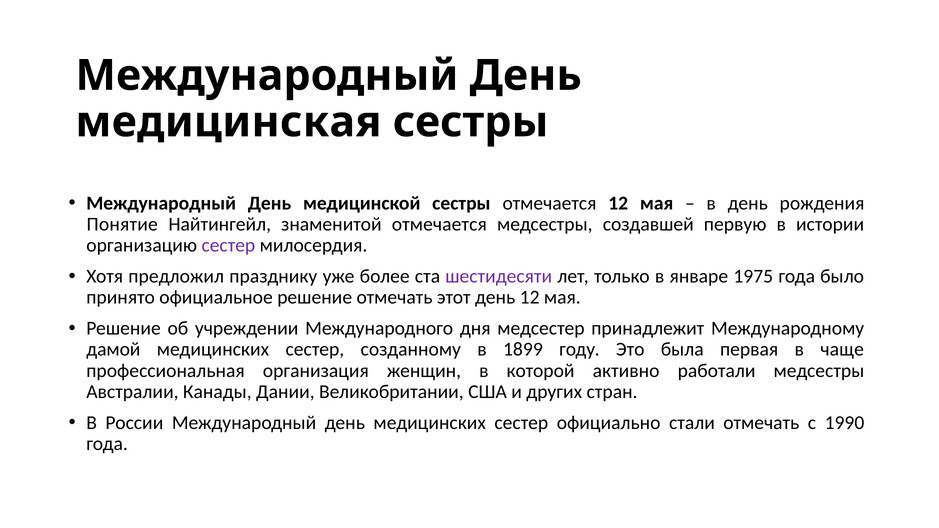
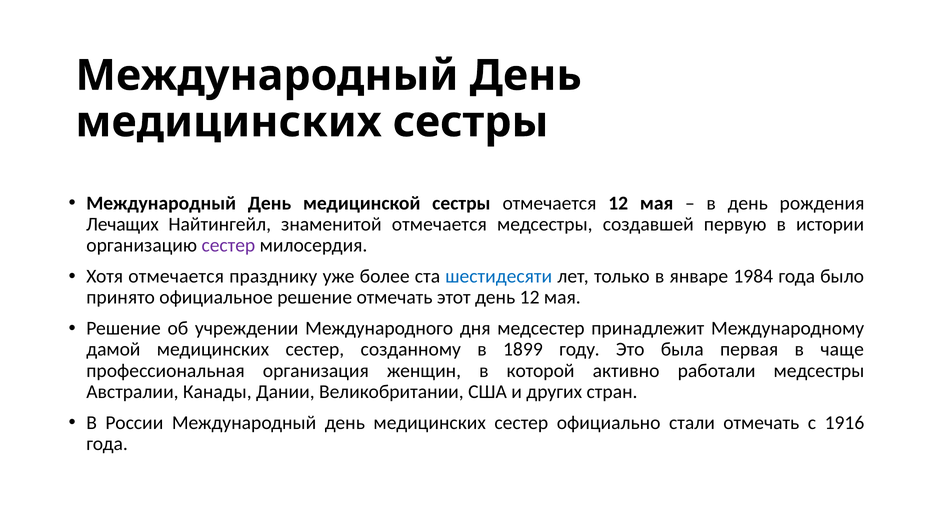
медицинская: медицинская -> медицинских (229, 122)
Понятие: Понятие -> Лечащих (122, 224)
Хотя предложил: предложил -> отмечается (176, 276)
шестидесяти colour: purple -> blue (499, 276)
1975: 1975 -> 1984 (753, 276)
1990: 1990 -> 1916 (844, 423)
